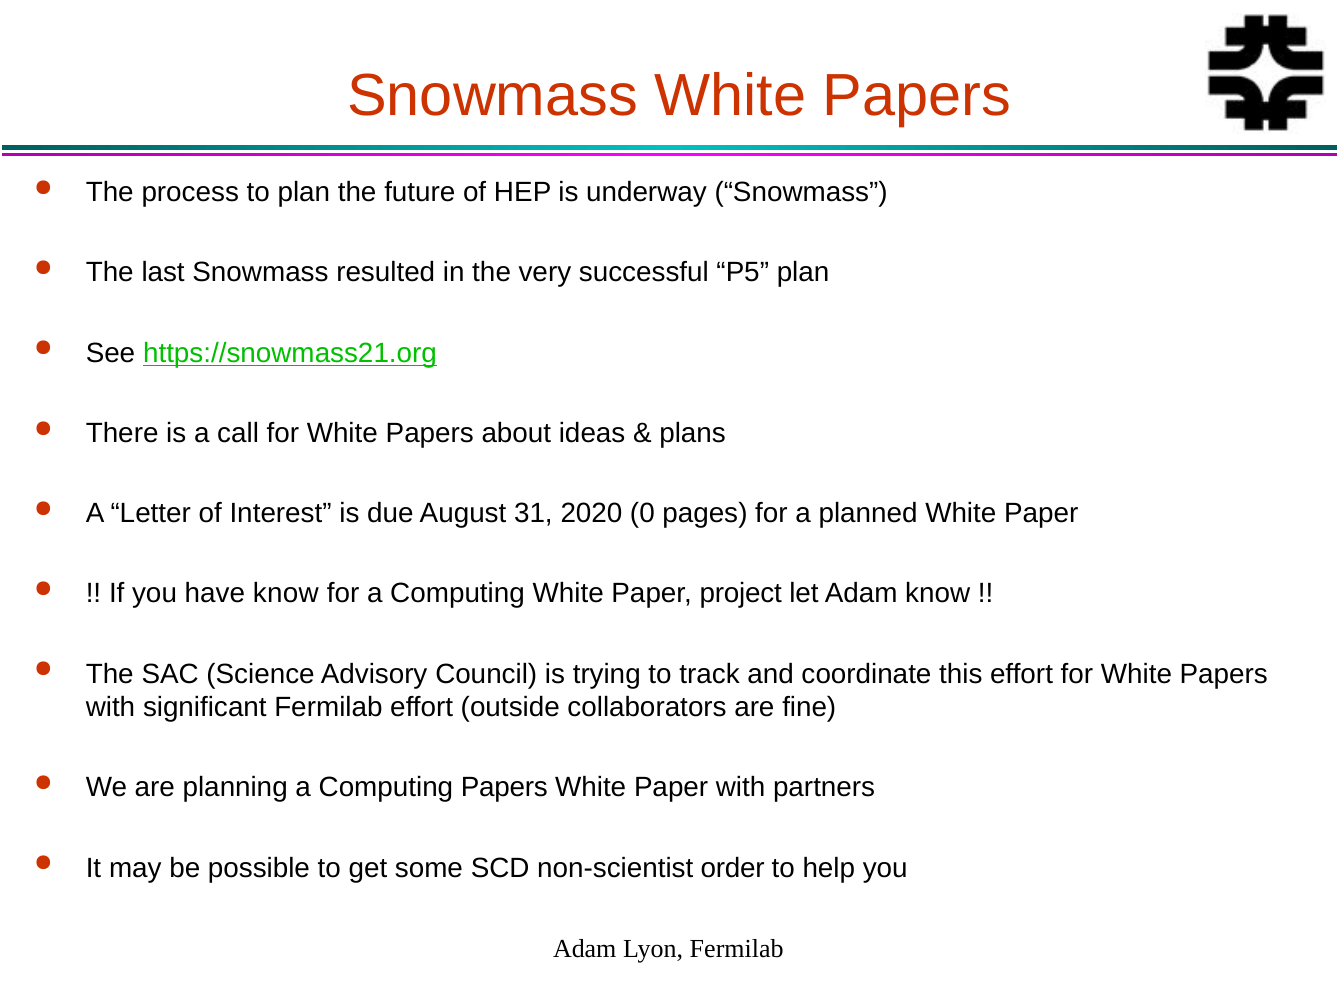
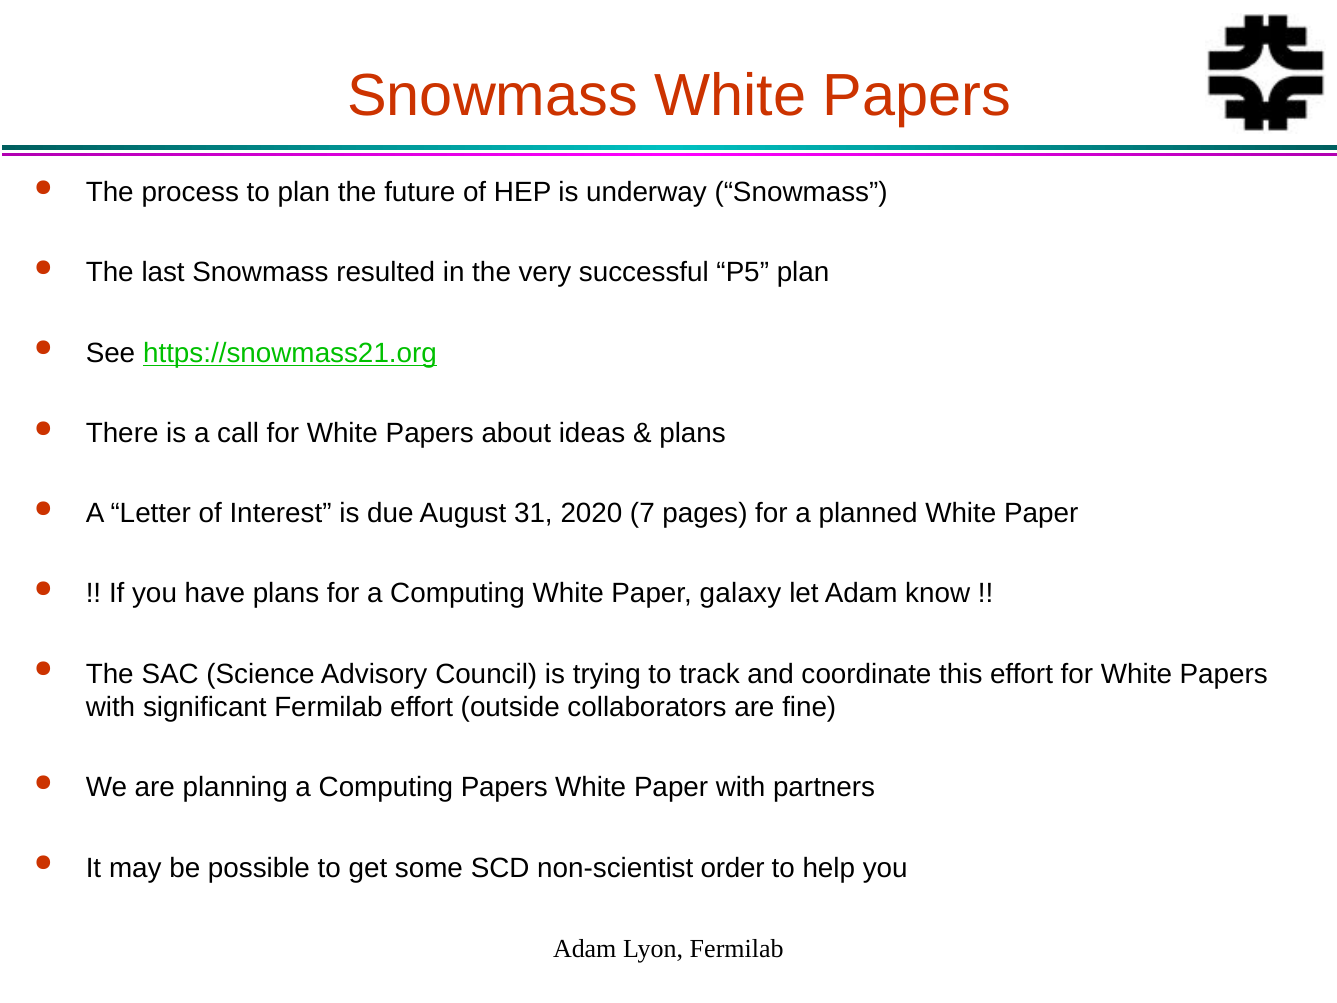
0: 0 -> 7 (642, 513)
have know: know -> plans (286, 594)
project: project -> galaxy (740, 594)
